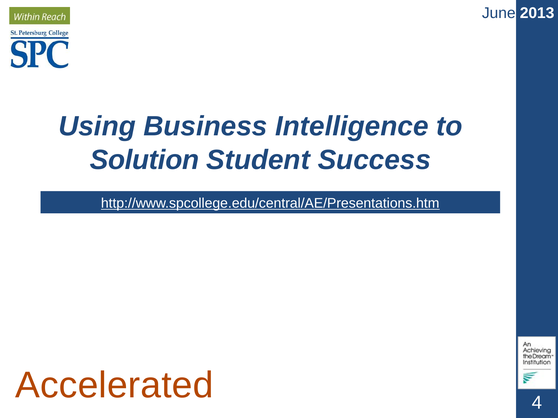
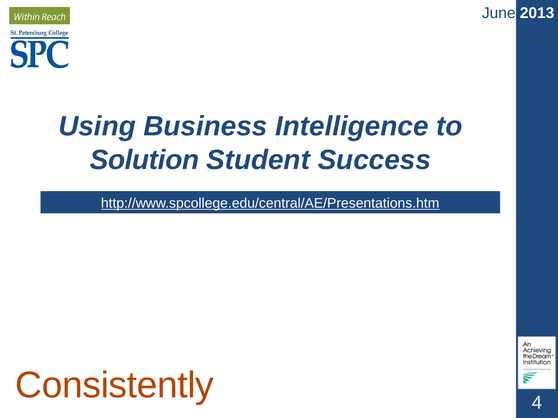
Accelerated: Accelerated -> Consistently (115, 386)
